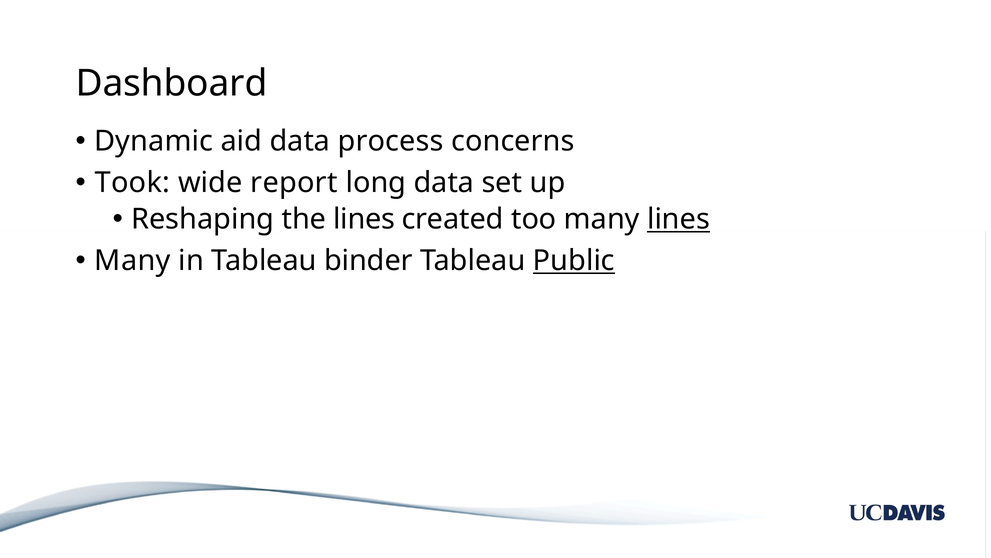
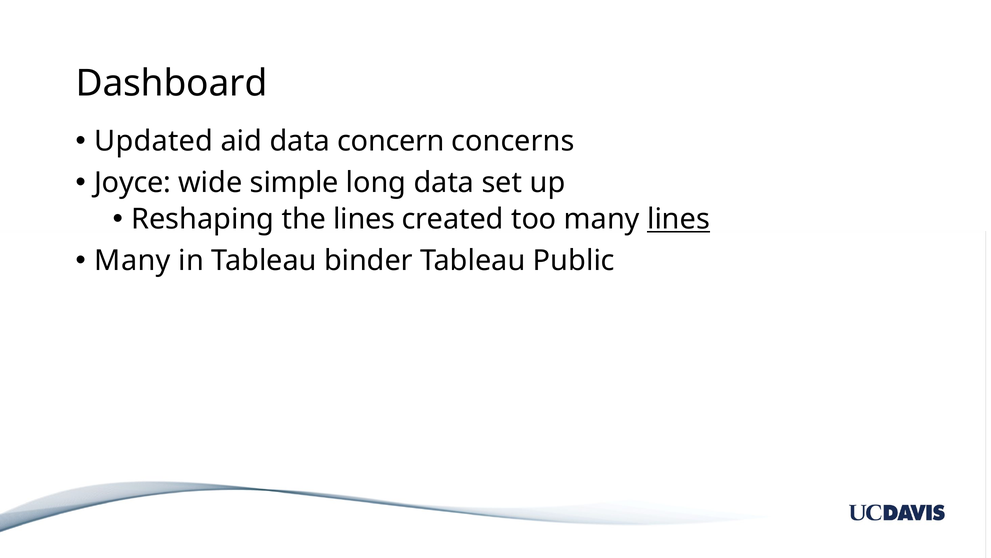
Dynamic: Dynamic -> Updated (154, 141)
process: process -> concern (391, 141)
Took: Took -> Joyce (133, 183)
report: report -> simple (294, 183)
Public underline: present -> none (574, 261)
